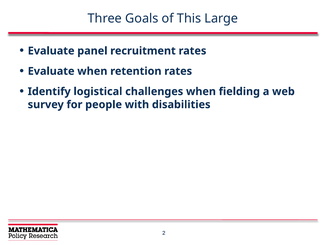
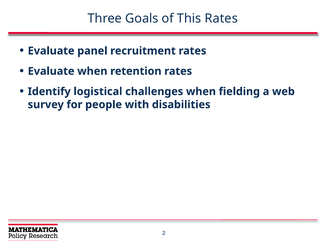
This Large: Large -> Rates (221, 18)
